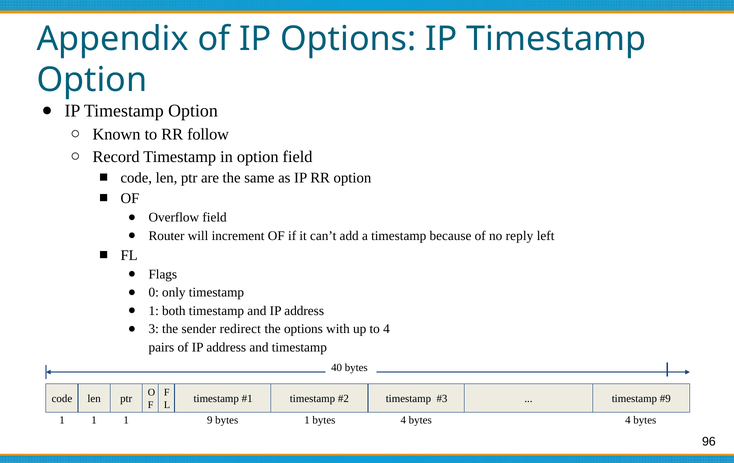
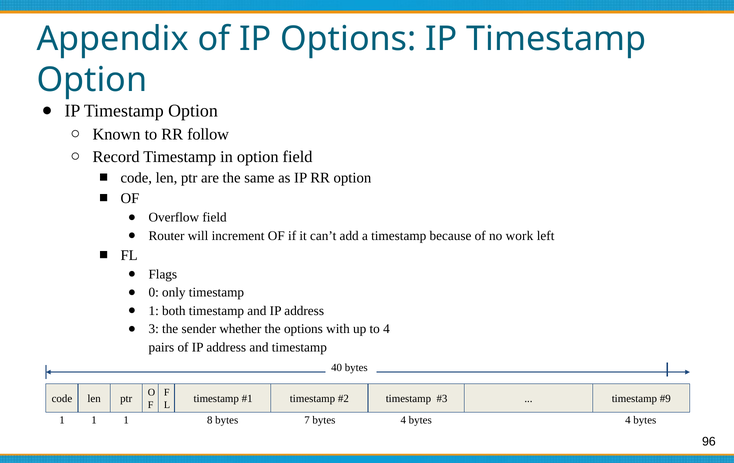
reply: reply -> work (519, 235)
redirect: redirect -> whether (240, 329)
9: 9 -> 8 (210, 420)
bytes 1: 1 -> 7 (307, 420)
